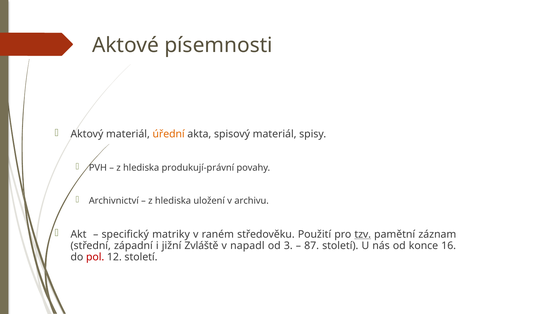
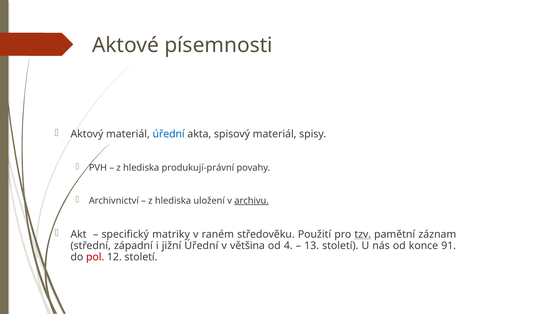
úřední colour: orange -> blue (169, 134)
archivu underline: none -> present (252, 201)
jižní Zvláště: Zvláště -> Úřední (201, 246)
napadl: napadl -> většina (247, 246)
3: 3 -> 4 (288, 246)
87: 87 -> 13 (312, 246)
16: 16 -> 91 (449, 246)
